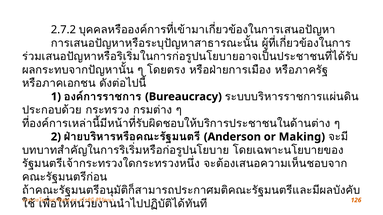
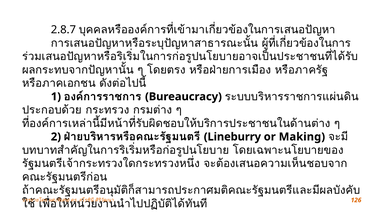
2.7.2: 2.7.2 -> 2.8.7 (63, 30)
Anderson: Anderson -> Lineburry (232, 137)
